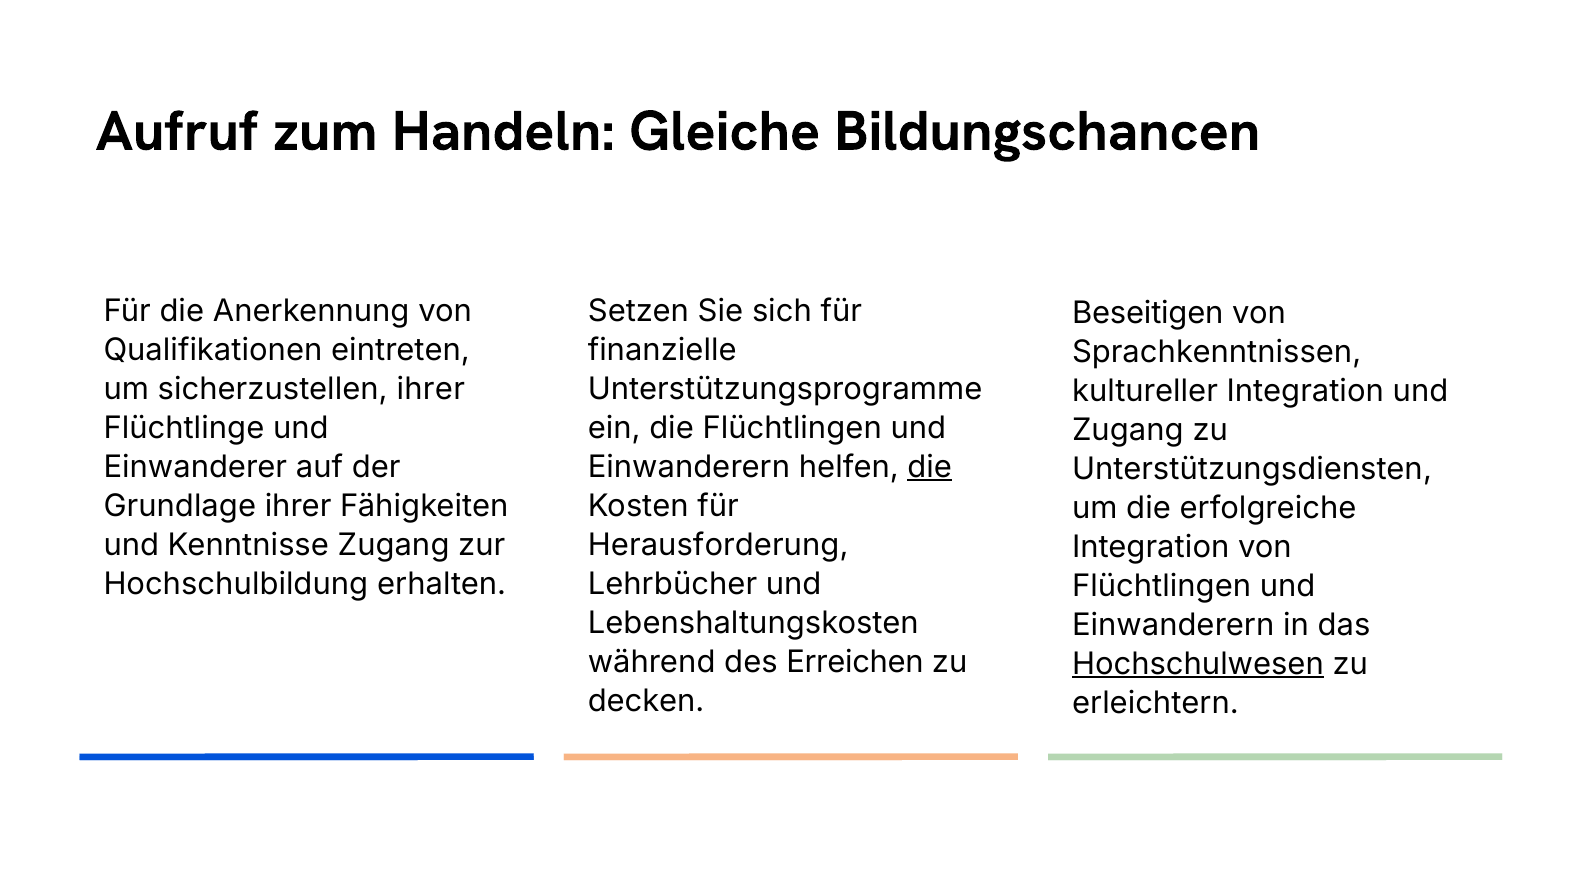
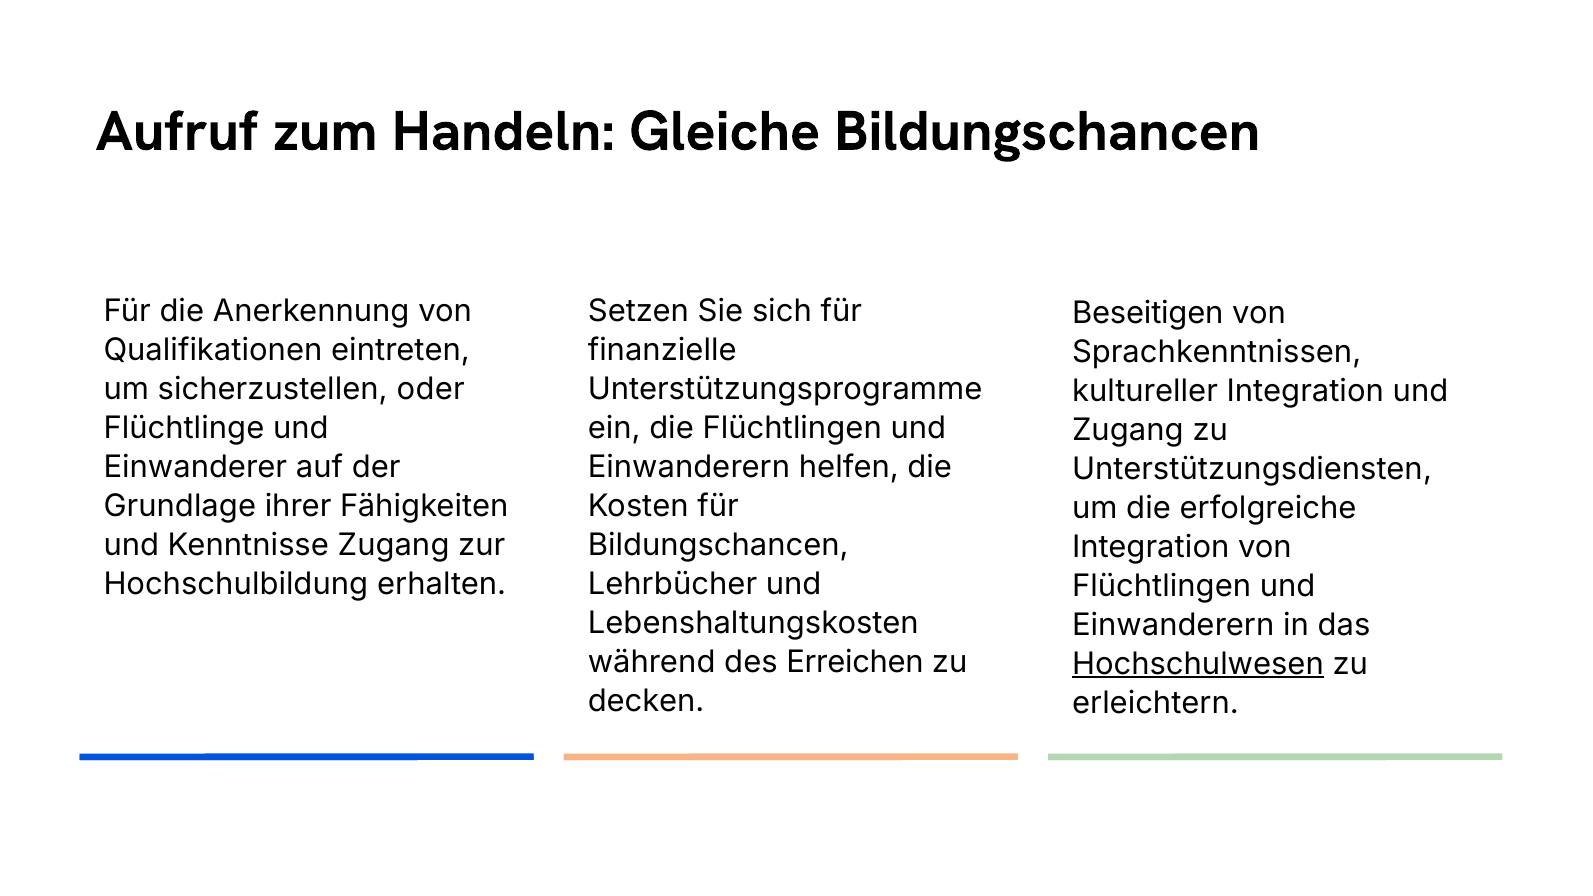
sicherzustellen ihrer: ihrer -> oder (431, 389)
die underline: present -> none (930, 467)
Herausforderung: Herausforderung -> Bildungschancen (718, 545)
